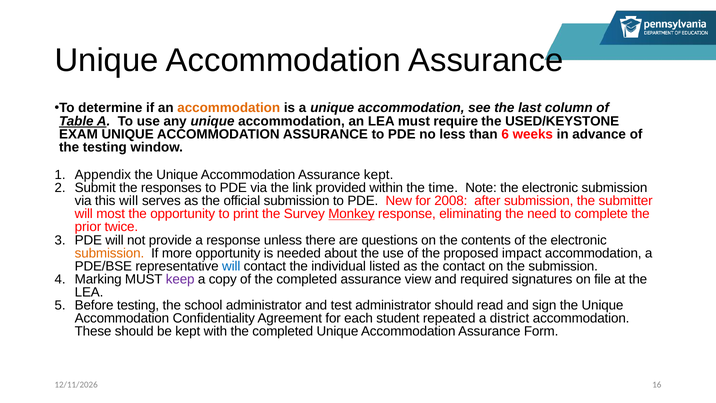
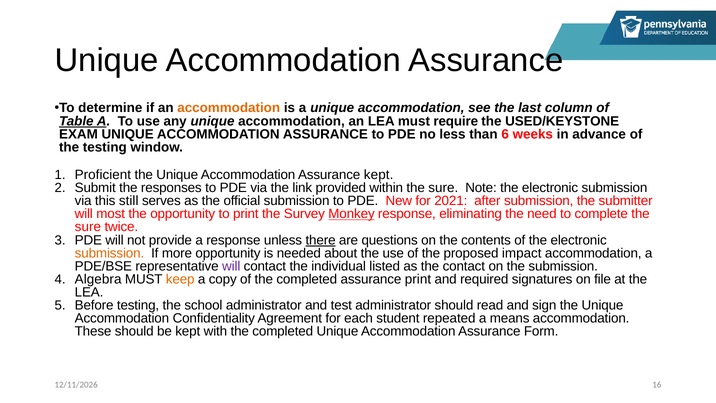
Appendix: Appendix -> Proficient (103, 175)
within the time: time -> sure (443, 188)
this will: will -> still (129, 201)
2008: 2008 -> 2021 (451, 201)
prior: prior -> sure (88, 227)
there underline: none -> present (321, 240)
will colour: blue -> purple (231, 266)
Marking: Marking -> Algebra (98, 279)
keep colour: purple -> orange (180, 279)
assurance view: view -> print (418, 279)
district: district -> means (510, 318)
